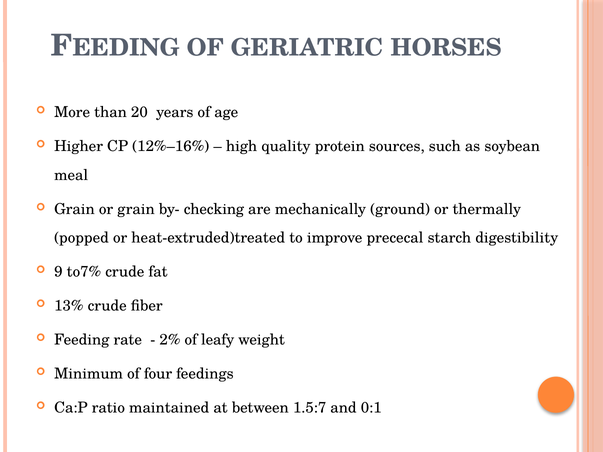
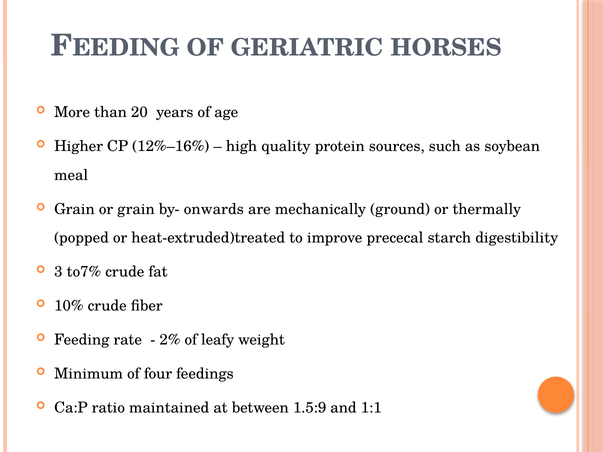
checking: checking -> onwards (214, 209)
9: 9 -> 3 (58, 272)
13%: 13% -> 10% (69, 306)
1.5:7: 1.5:7 -> 1.5:9 (310, 408)
0:1: 0:1 -> 1:1 (371, 408)
